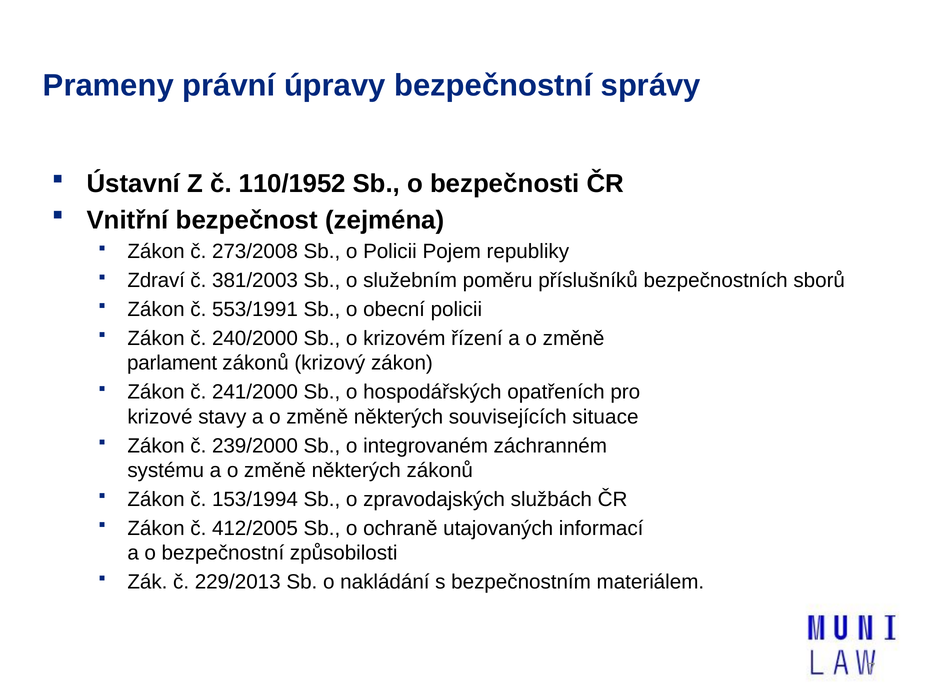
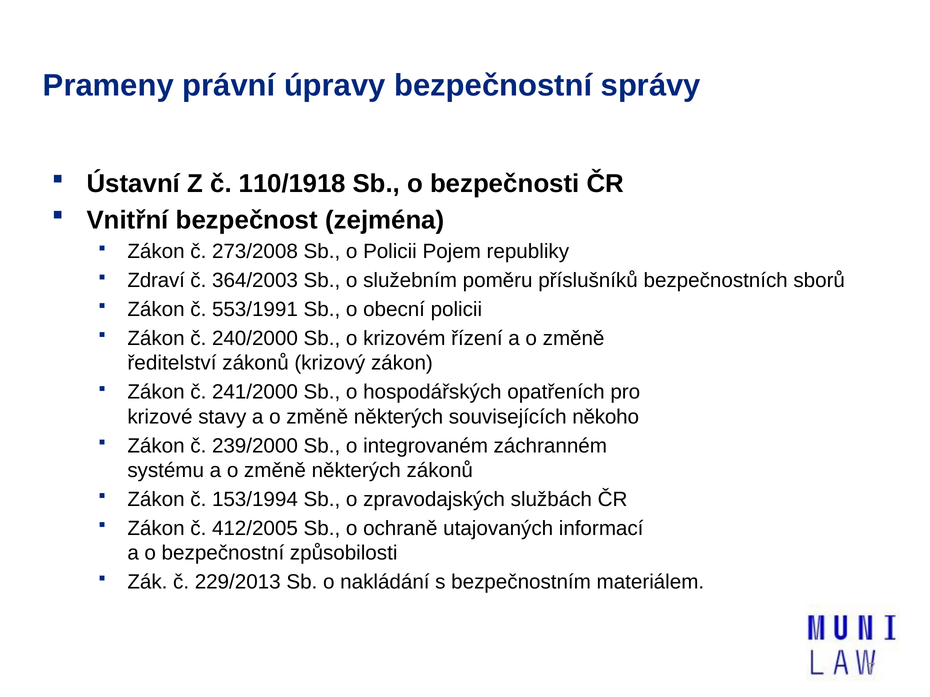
110/1952: 110/1952 -> 110/1918 (292, 184)
381/2003: 381/2003 -> 364/2003 (255, 281)
parlament: parlament -> ředitelství (172, 363)
situace: situace -> někoho (606, 417)
